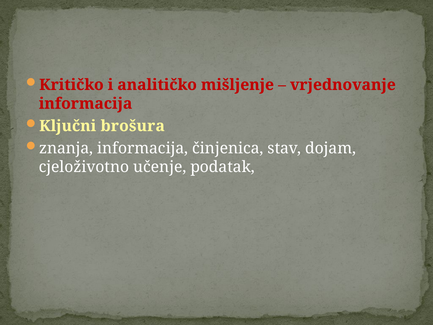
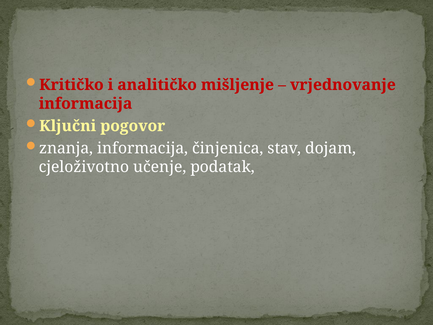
brošura: brošura -> pogovor (133, 126)
